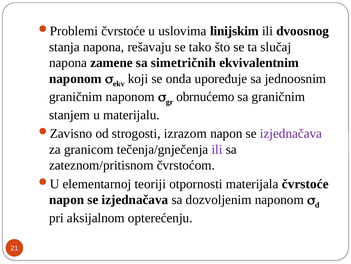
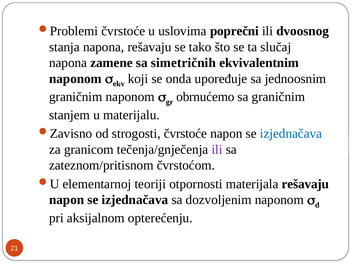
linijskim: linijskim -> poprečni (234, 31)
strogosti izrazom: izrazom -> čvrstoće (185, 133)
izjednačava colour: purple -> blue (291, 133)
materijala čvrstoće: čvrstoće -> rešavaju (305, 184)
